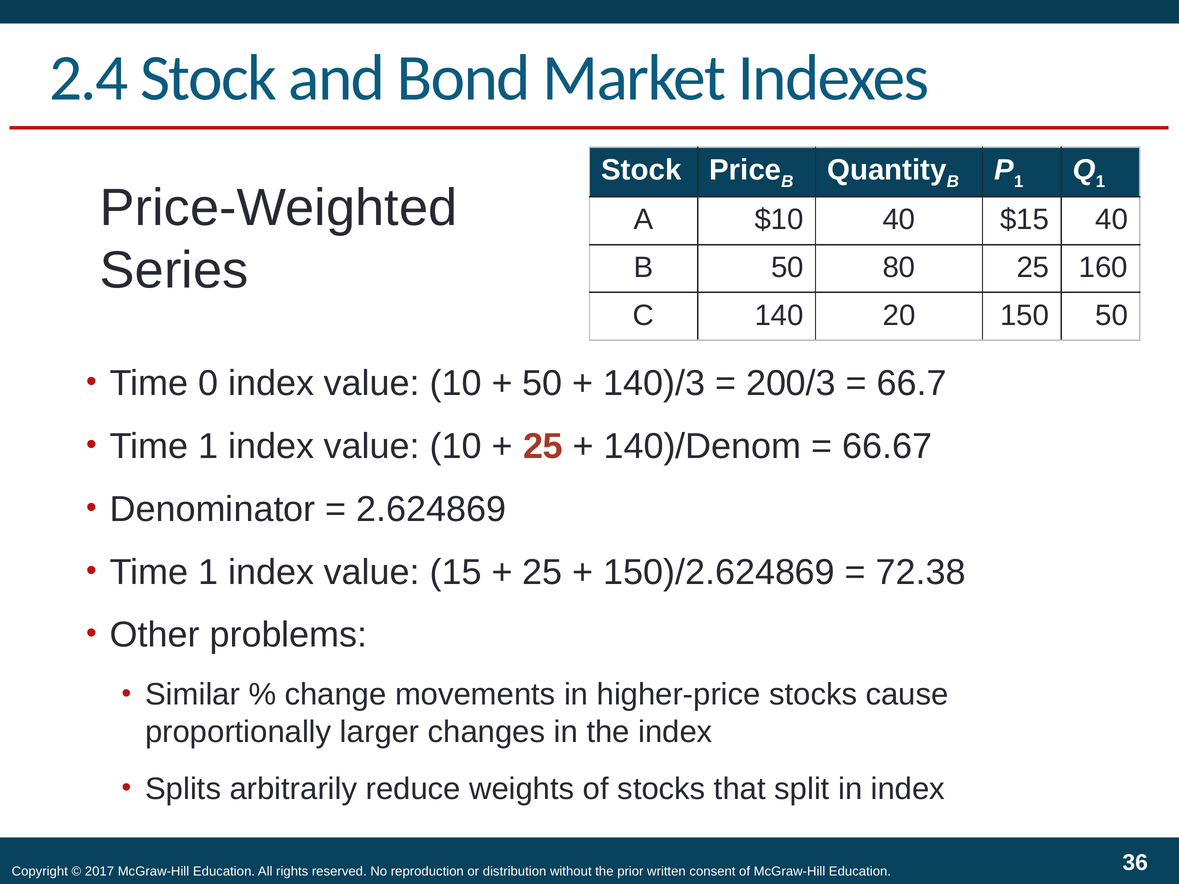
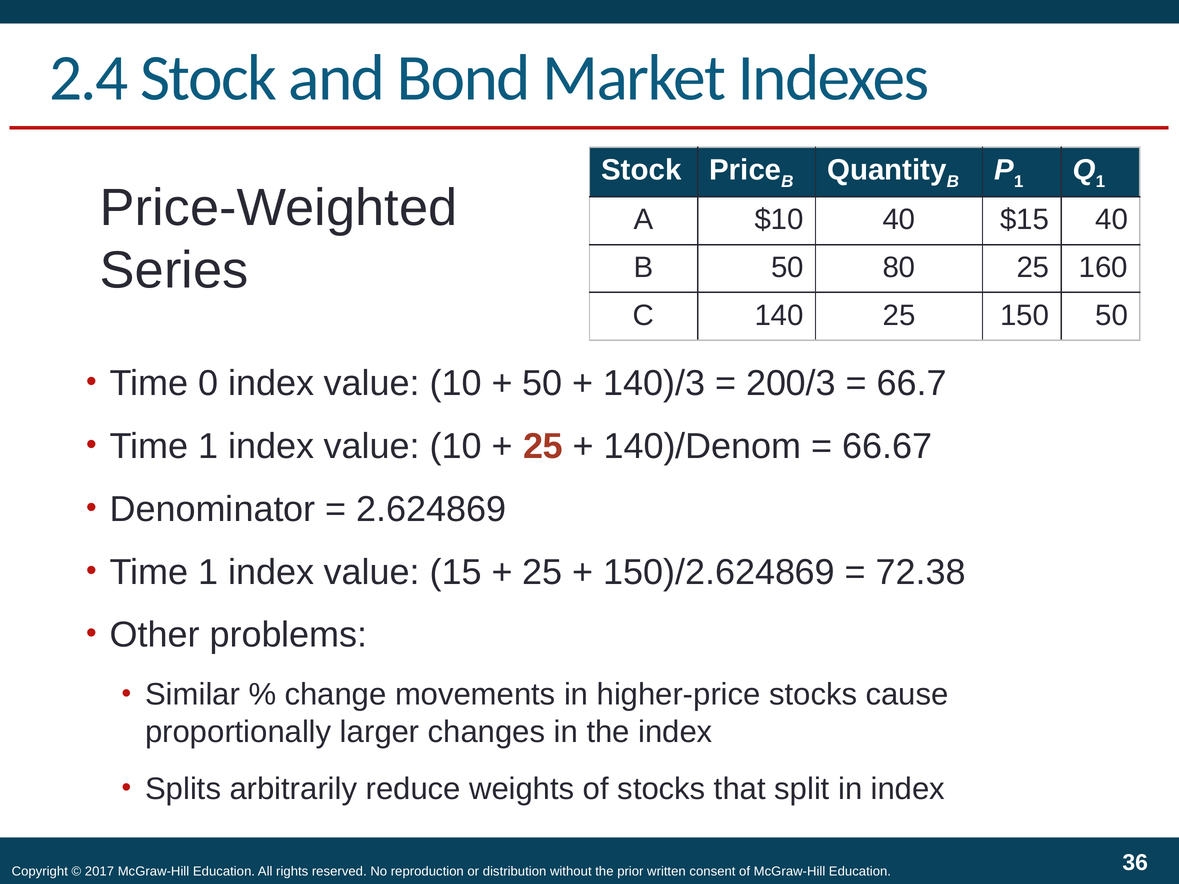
140 20: 20 -> 25 (899, 315)
